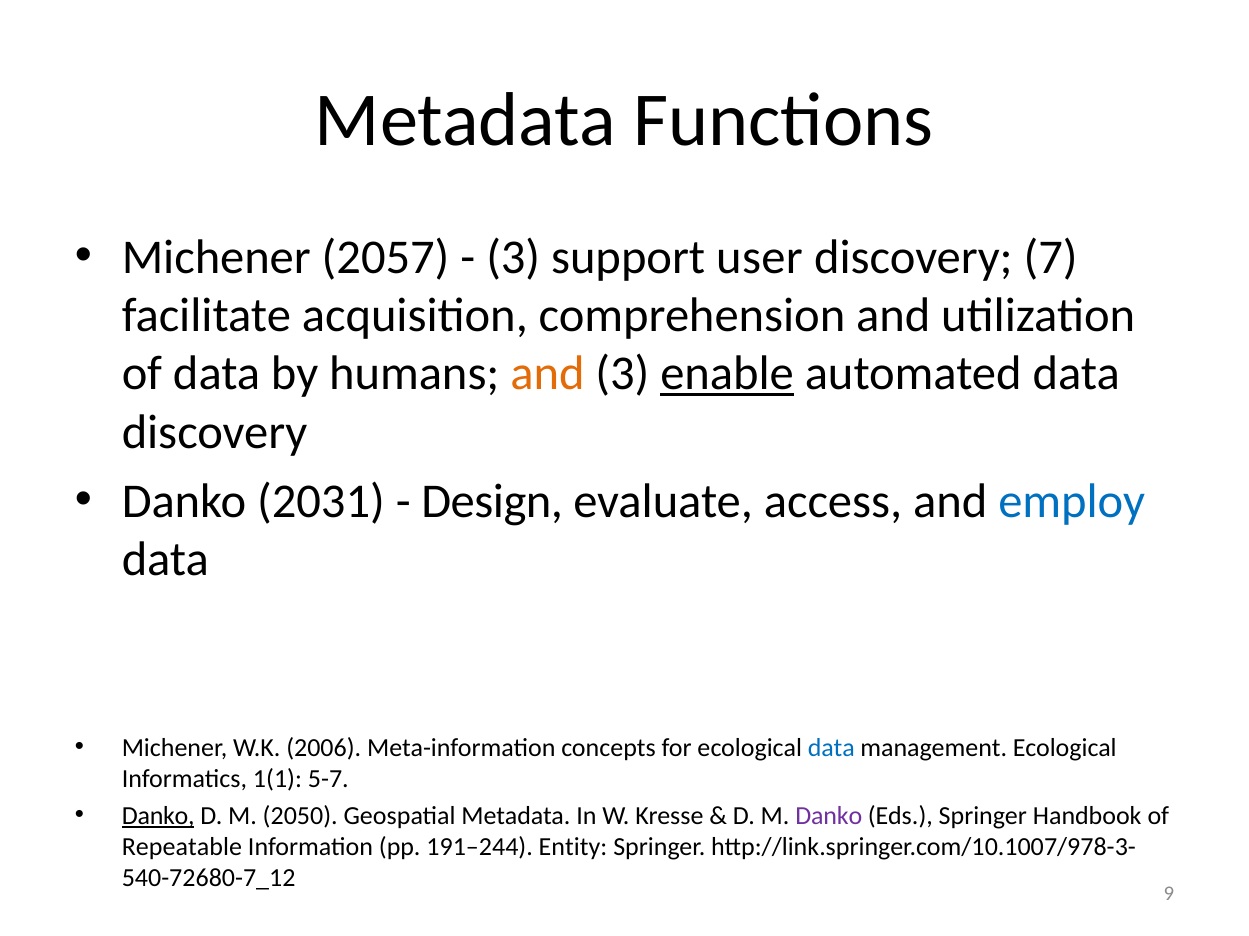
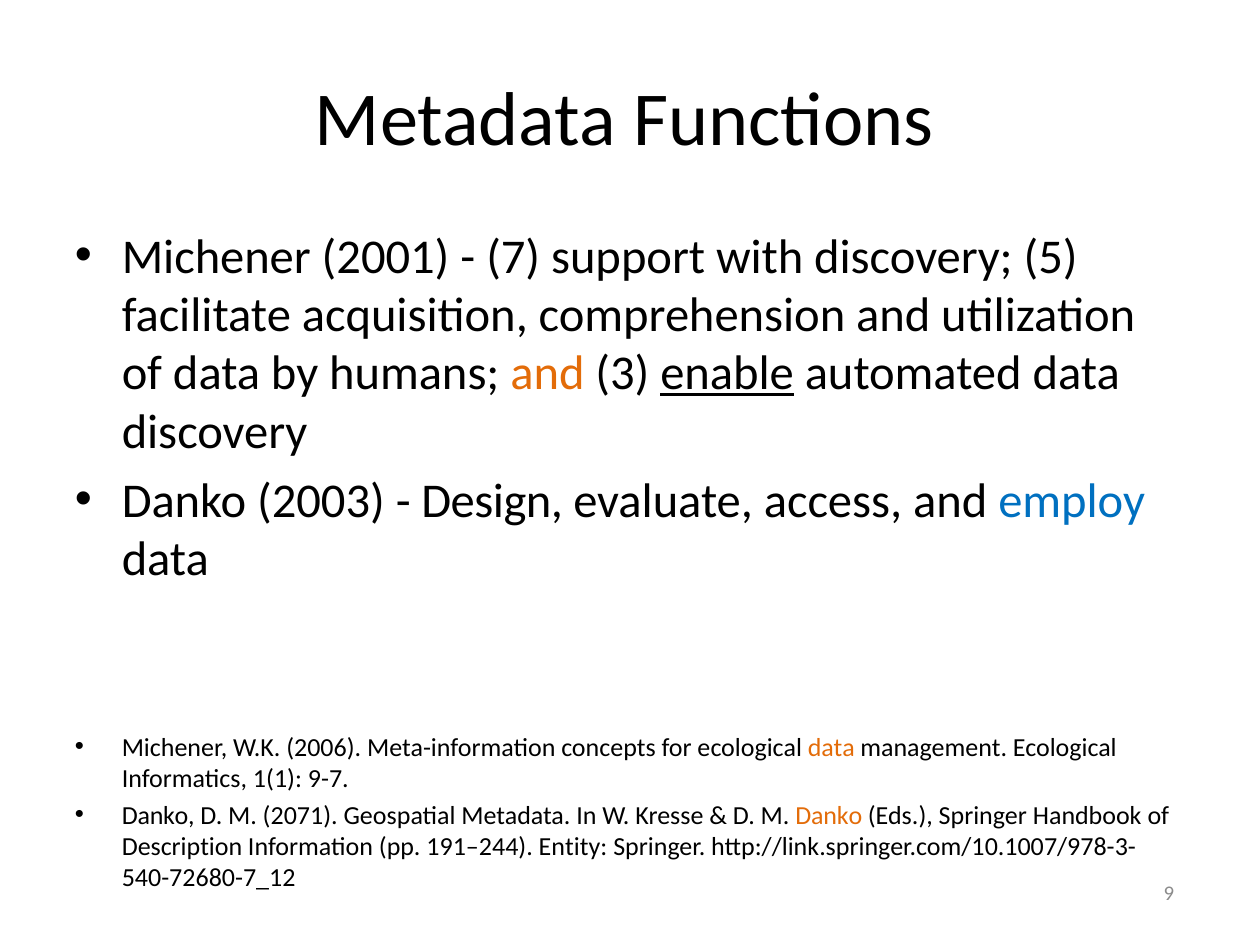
2057: 2057 -> 2001 (386, 257)
3: 3 -> 7 (513, 257)
user: user -> with (760, 257)
7: 7 -> 5 (1051, 257)
2031: 2031 -> 2003 (321, 502)
data colour: blue -> orange (831, 748)
5-7: 5-7 -> 9-7 (328, 779)
Danko underline: present -> none (158, 816)
2050: 2050 -> 2071 (300, 816)
Danko colour: purple -> orange (829, 816)
Repeatable: Repeatable -> Description (182, 848)
